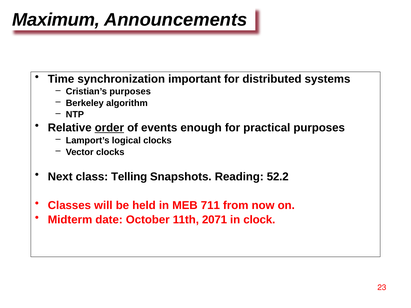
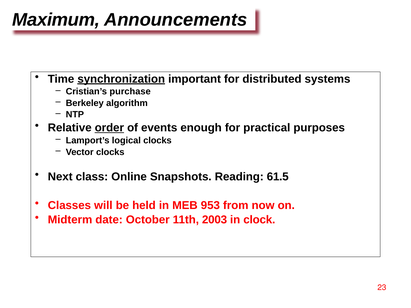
synchronization underline: none -> present (121, 79)
Cristian’s purposes: purposes -> purchase (130, 92)
Telling: Telling -> Online (129, 177)
52.2: 52.2 -> 61.5 (278, 177)
711: 711 -> 953 (210, 206)
2071: 2071 -> 2003 (215, 220)
